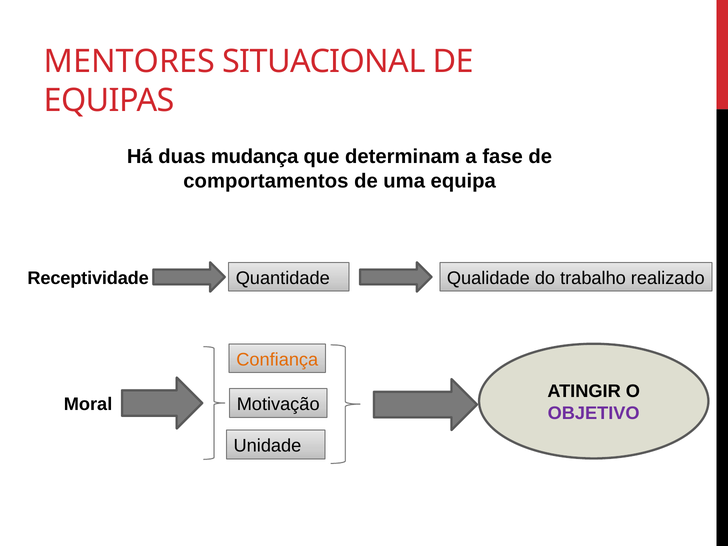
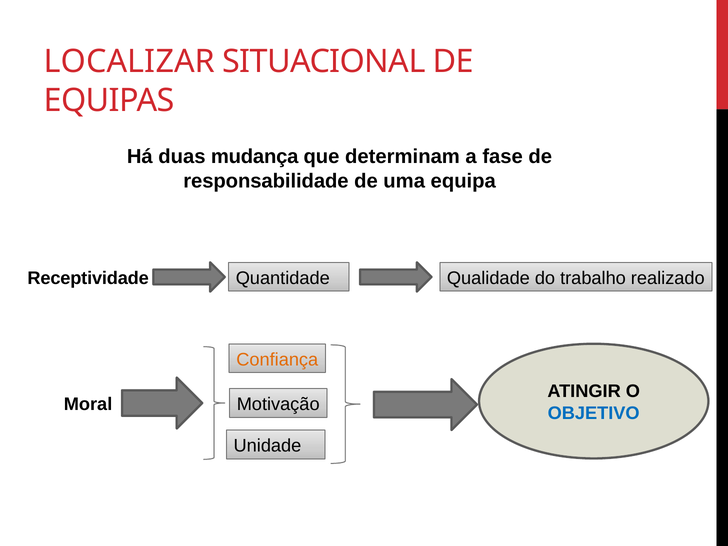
MENTORES: MENTORES -> LOCALIZAR (129, 62)
comportamentos: comportamentos -> responsabilidade (266, 181)
OBJETIVO colour: purple -> blue (594, 413)
